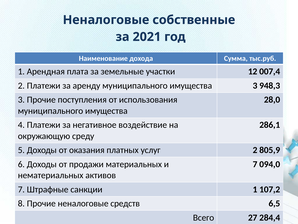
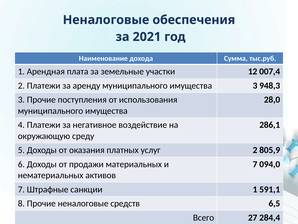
собственные: собственные -> обеспечения (194, 20)
107,2: 107,2 -> 591,1 (270, 189)
